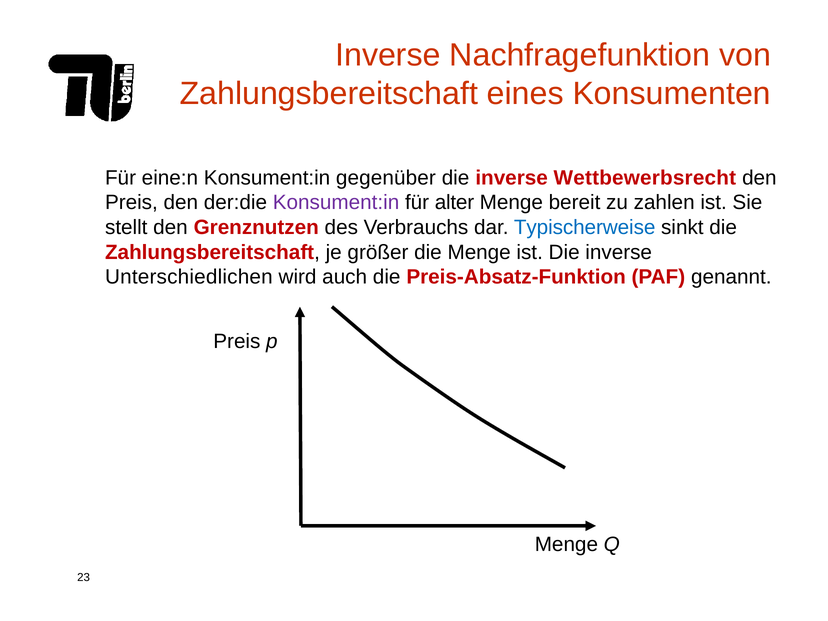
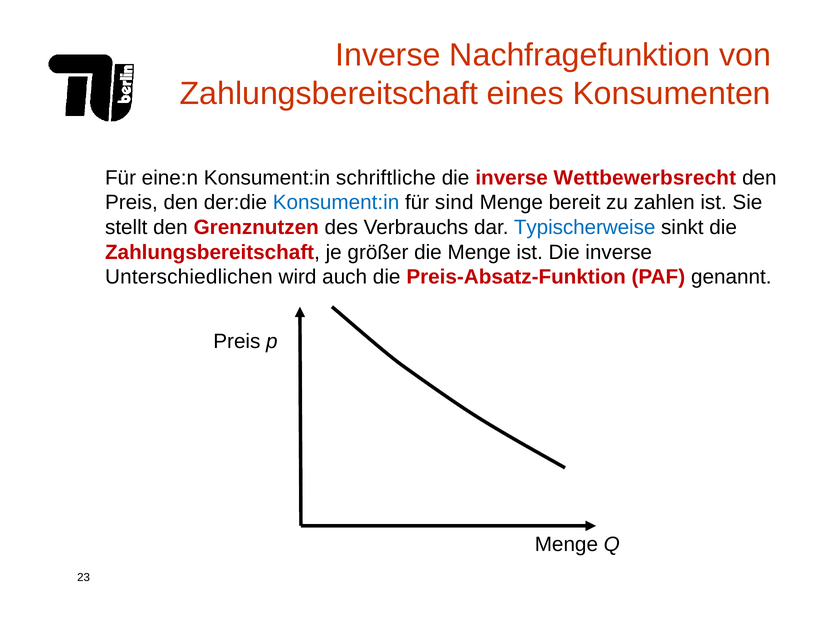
gegenüber: gegenüber -> schriftliche (386, 178)
Konsument:in colour: purple -> blue (336, 203)
alter: alter -> sind (454, 203)
